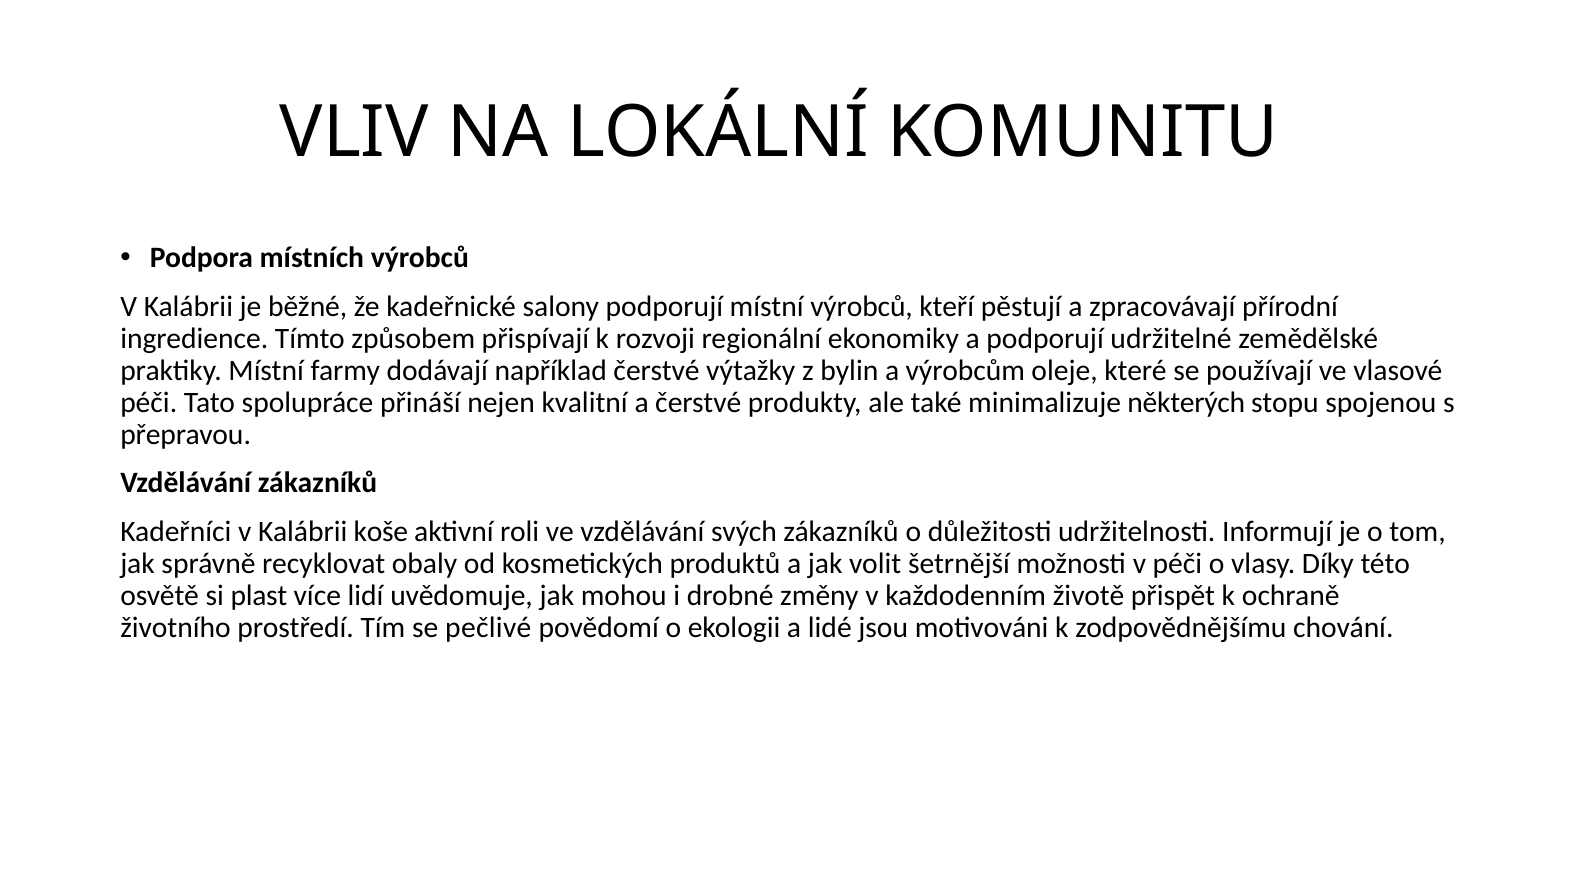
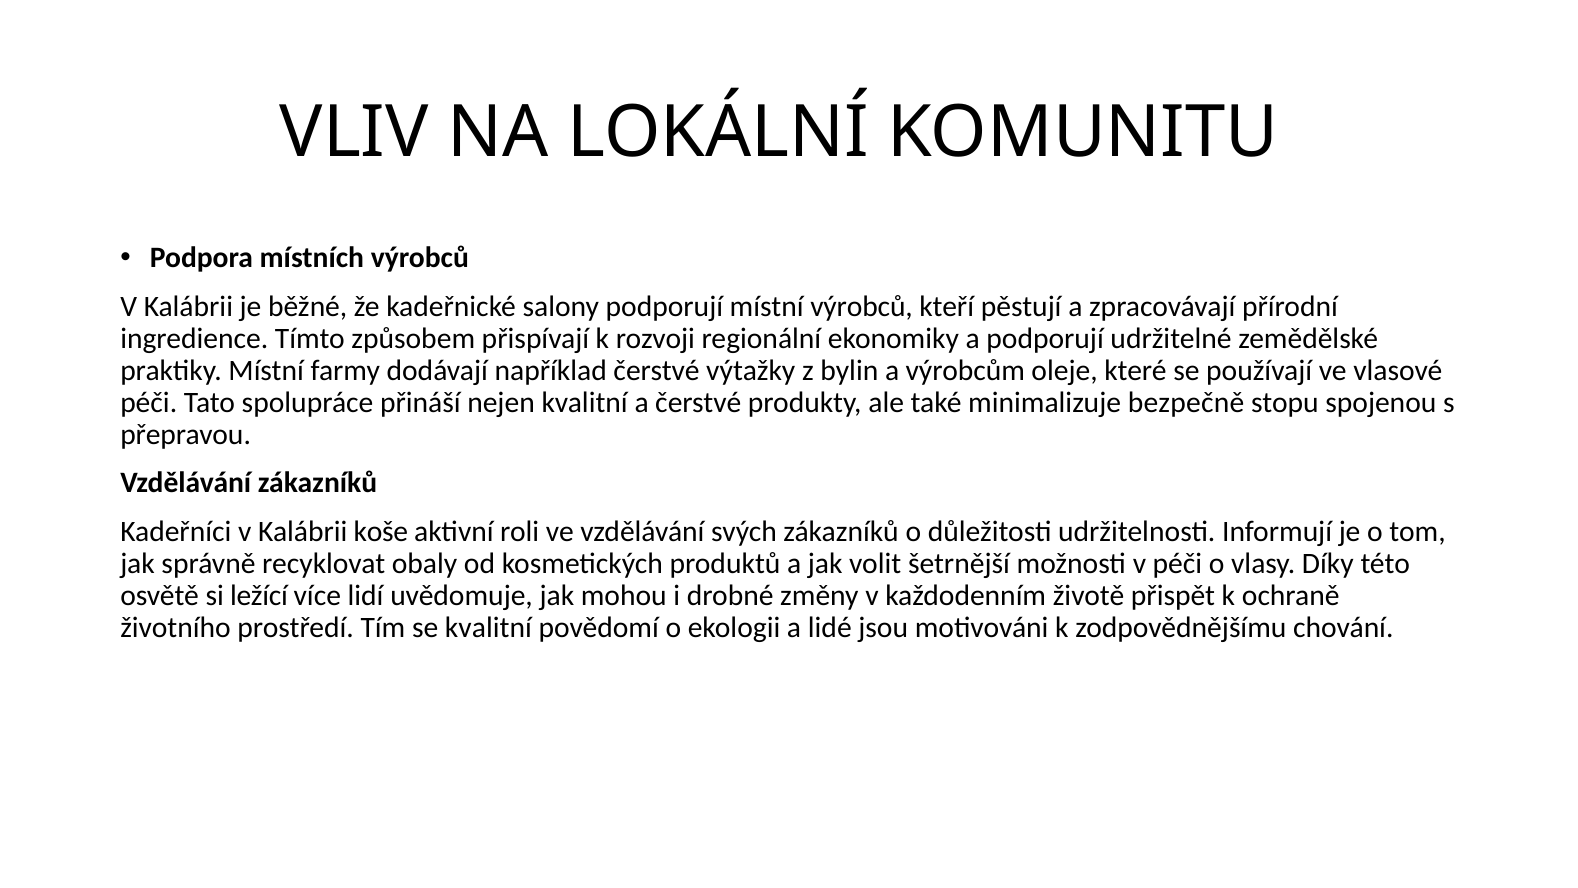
některých: některých -> bezpečně (1186, 402)
plast: plast -> ležící (259, 595)
se pečlivé: pečlivé -> kvalitní (488, 627)
